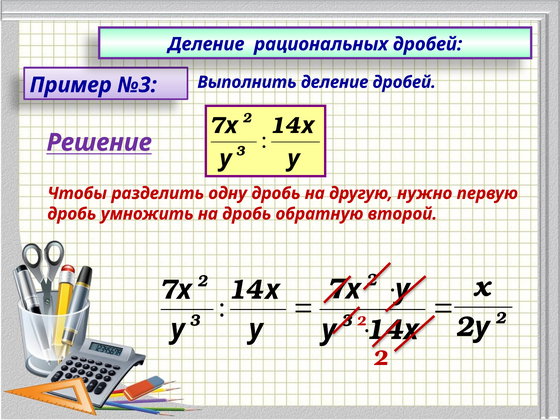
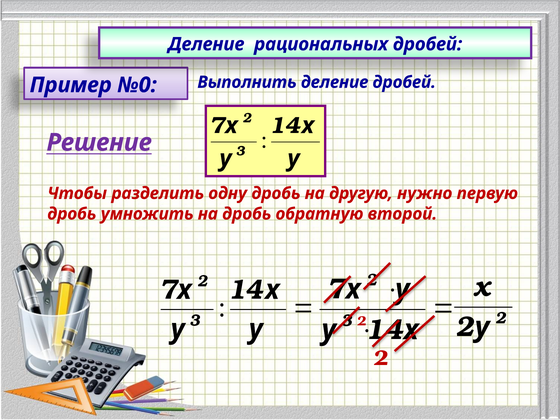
№3: №3 -> №0 (137, 85)
